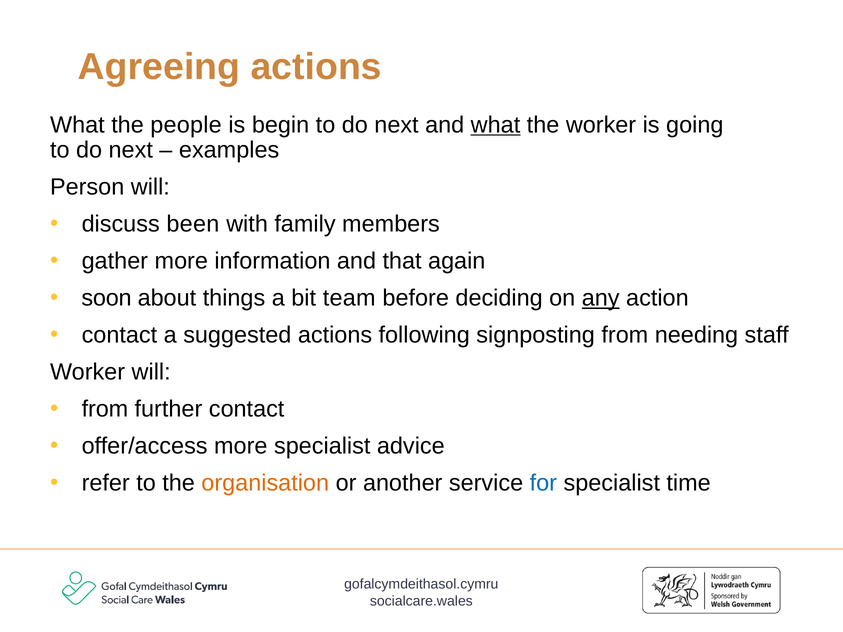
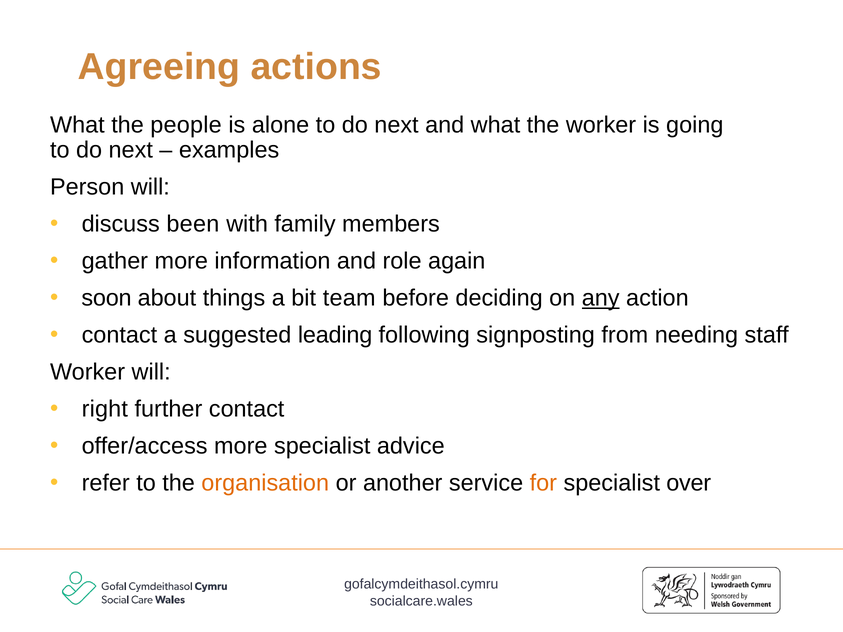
begin: begin -> alone (281, 125)
what underline: present -> none (496, 125)
that: that -> role (402, 261)
suggested actions: actions -> leading (335, 335)
from: from -> right (105, 409)
for colour: blue -> orange (543, 483)
time: time -> over (689, 483)
